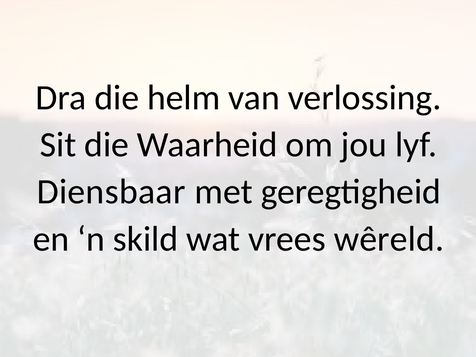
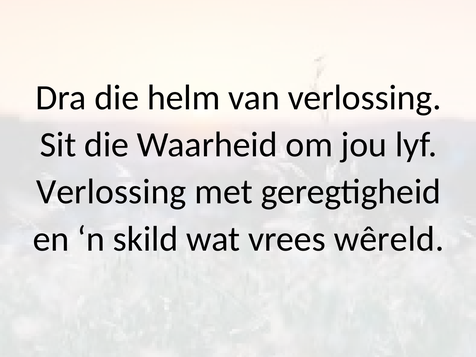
Diensbaar: Diensbaar -> Verlossing (111, 192)
